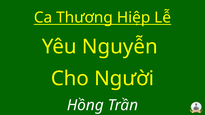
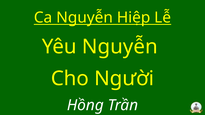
Ca Thương: Thương -> Nguyễn (85, 18)
